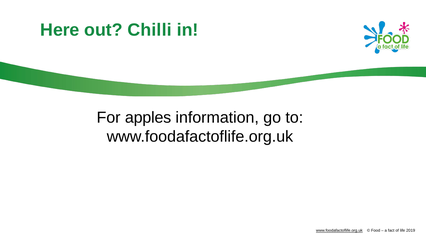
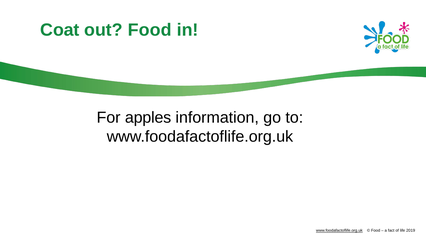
Here: Here -> Coat (60, 30)
out Chilli: Chilli -> Food (150, 30)
